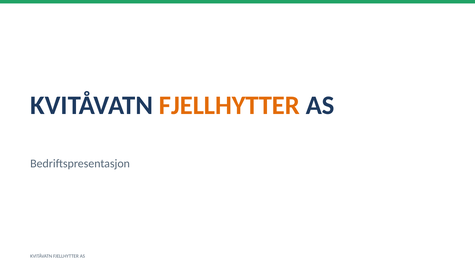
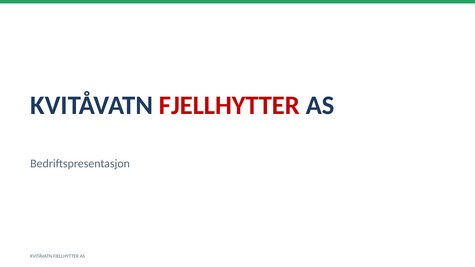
FJELLHYTTER colour: orange -> red (229, 105)
